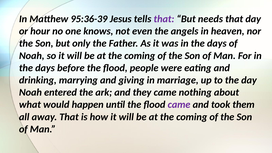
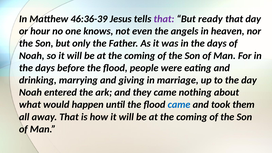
95:36-39: 95:36-39 -> 46:36-39 (89, 19)
needs: needs -> ready (210, 19)
came colour: purple -> blue (179, 105)
